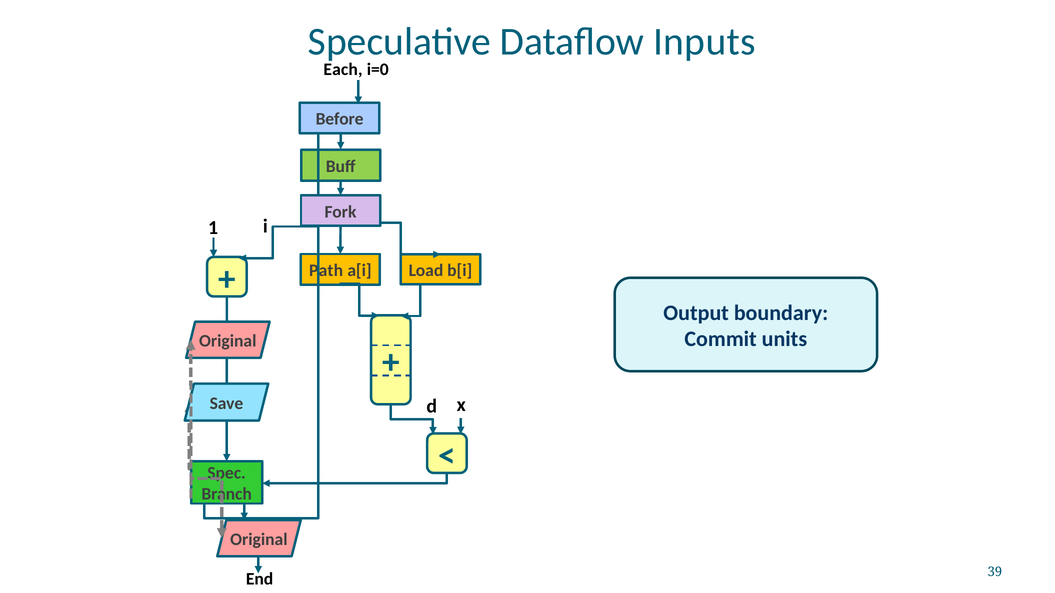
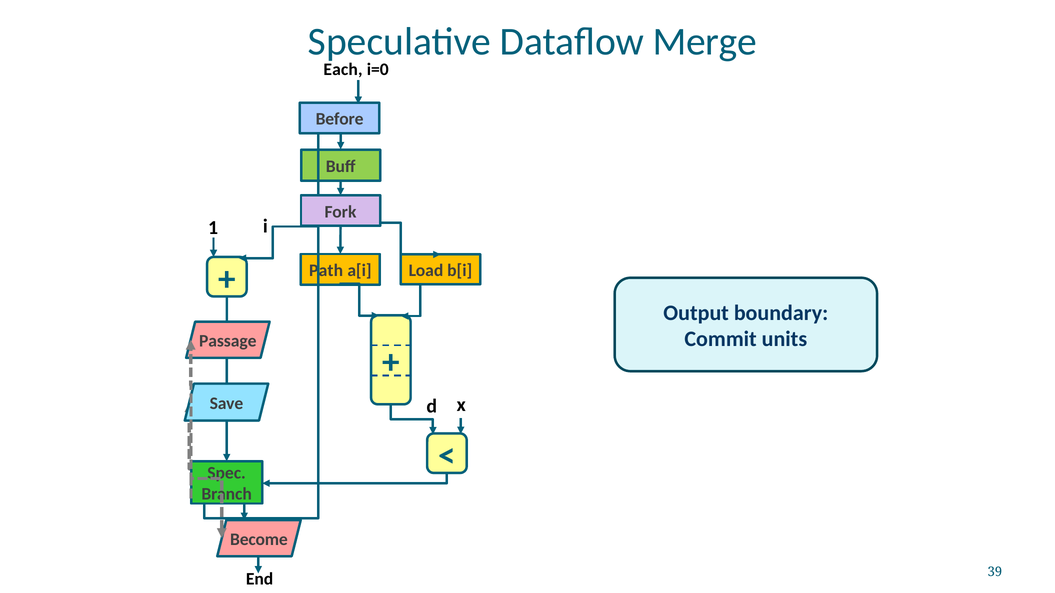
Inputs: Inputs -> Merge (705, 42)
Original: Original -> Passage (228, 341)
Original: Original -> Become (259, 540)
